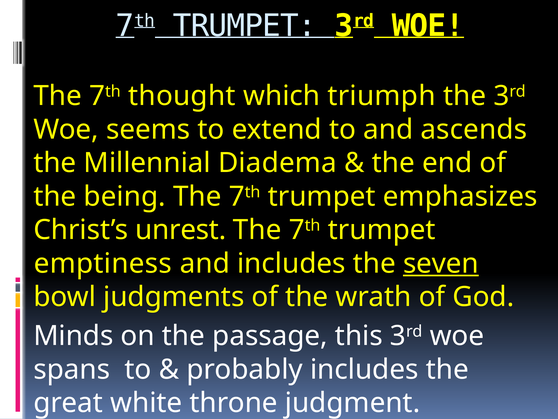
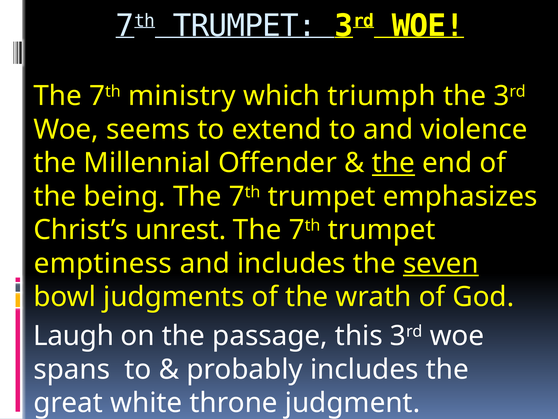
thought: thought -> ministry (182, 96)
ascends: ascends -> violence (474, 129)
Diadema: Diadema -> Offender (277, 163)
the underline: none -> present (393, 163)
Minds: Minds -> Laugh (74, 336)
